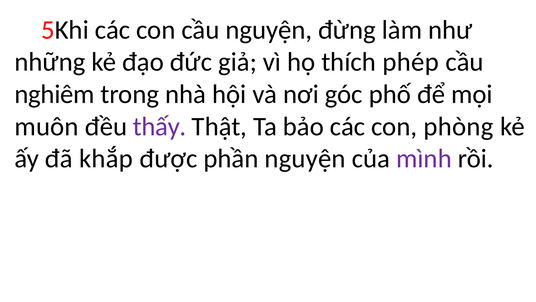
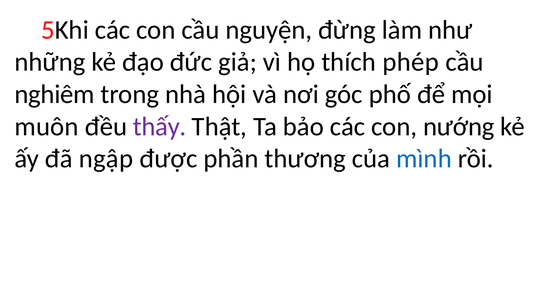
phòng: phòng -> nướng (459, 126)
khắp: khắp -> ngập (106, 158)
phần nguyện: nguyện -> thương (305, 158)
mình colour: purple -> blue (424, 158)
